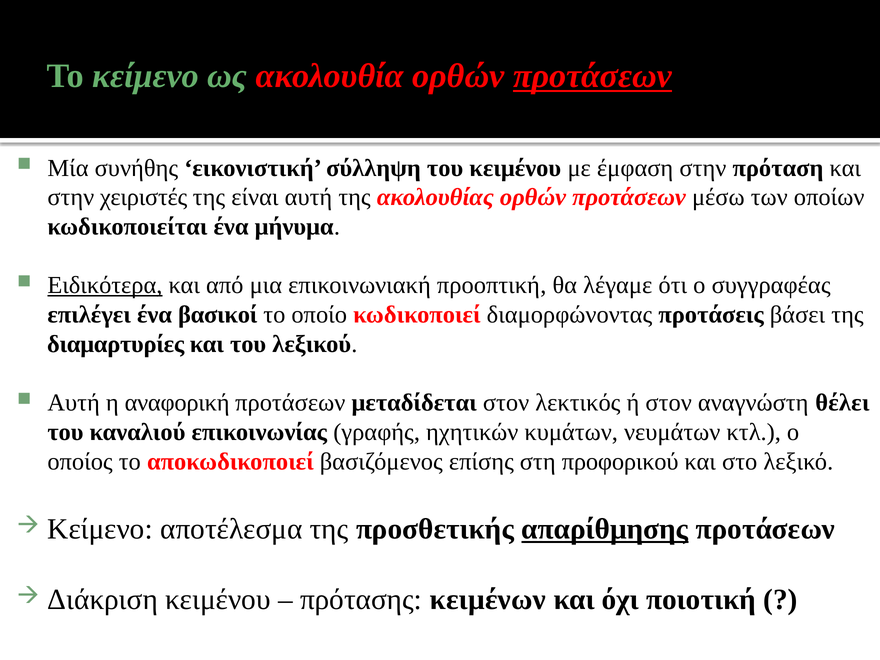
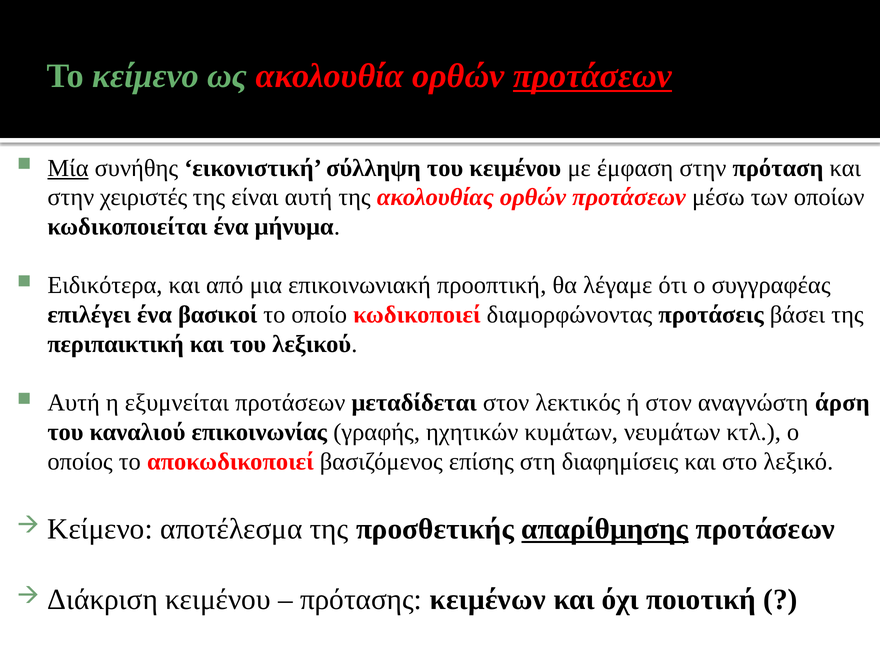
Μία underline: none -> present (68, 168)
Ειδικότερα underline: present -> none (105, 285)
διαμαρτυρίες: διαμαρτυρίες -> περιπαικτική (116, 344)
αναφορική: αναφορική -> εξυμνείται (177, 403)
θέλει: θέλει -> άρση (842, 403)
προφορικού: προφορικού -> διαφημίσεις (620, 461)
